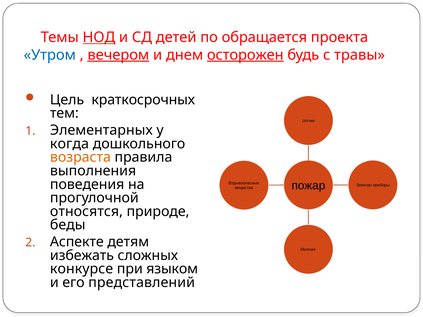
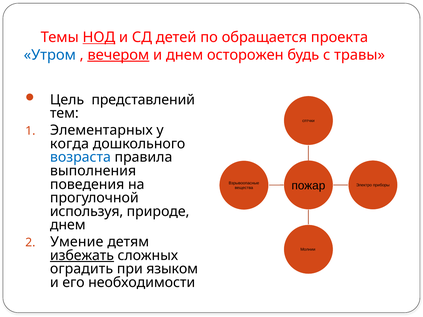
осторожен underline: present -> none (245, 55)
краткосрочных: краткосрочных -> представлений (143, 100)
возраста colour: orange -> blue (80, 157)
относятся: относятся -> используя (87, 212)
беды: беды -> днем (68, 225)
Аспекте: Аспекте -> Умение (77, 242)
избежать underline: none -> present (82, 256)
конкурсе: конкурсе -> оградить (82, 269)
представлений: представлений -> необходимости (142, 283)
